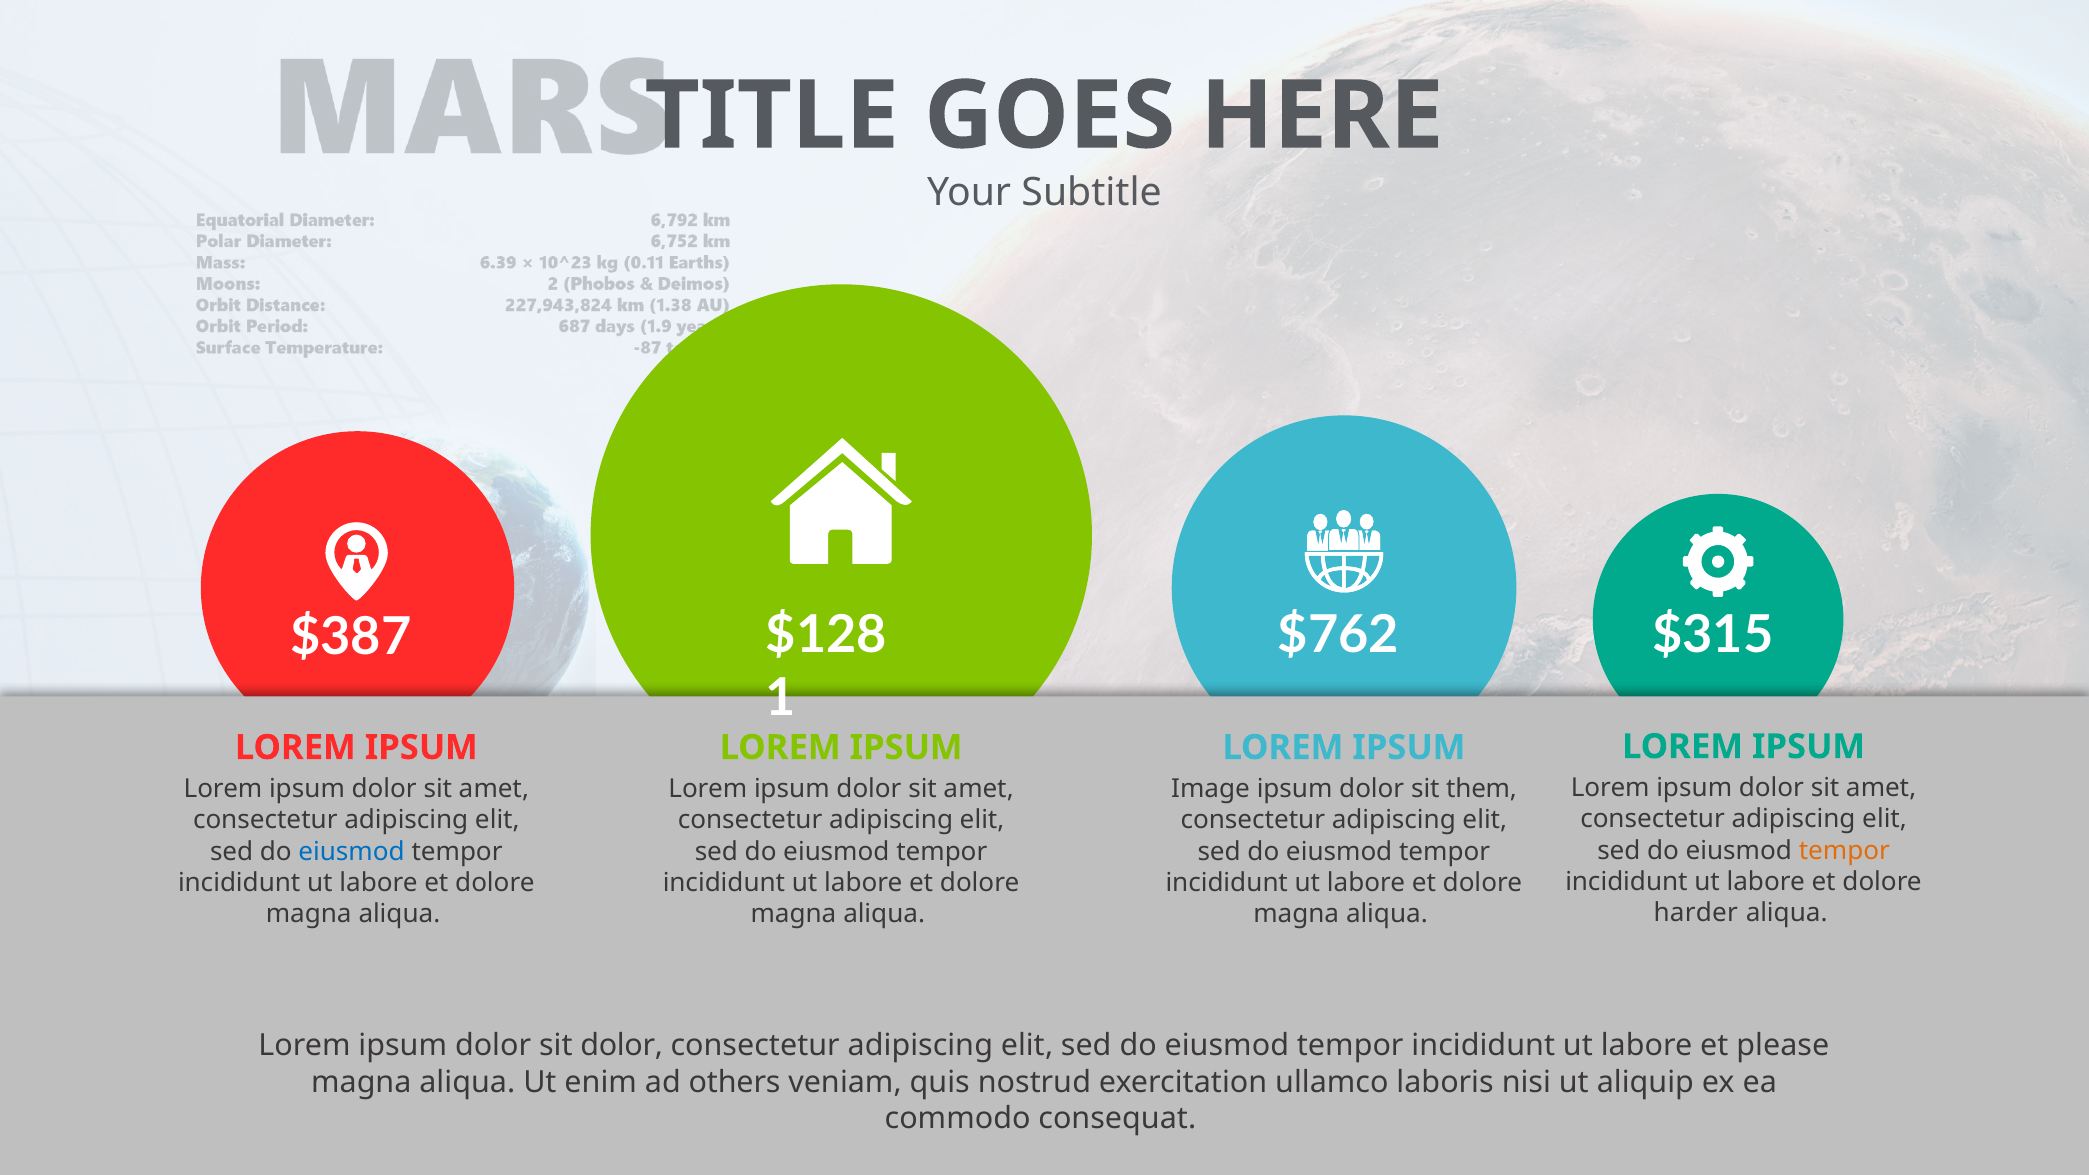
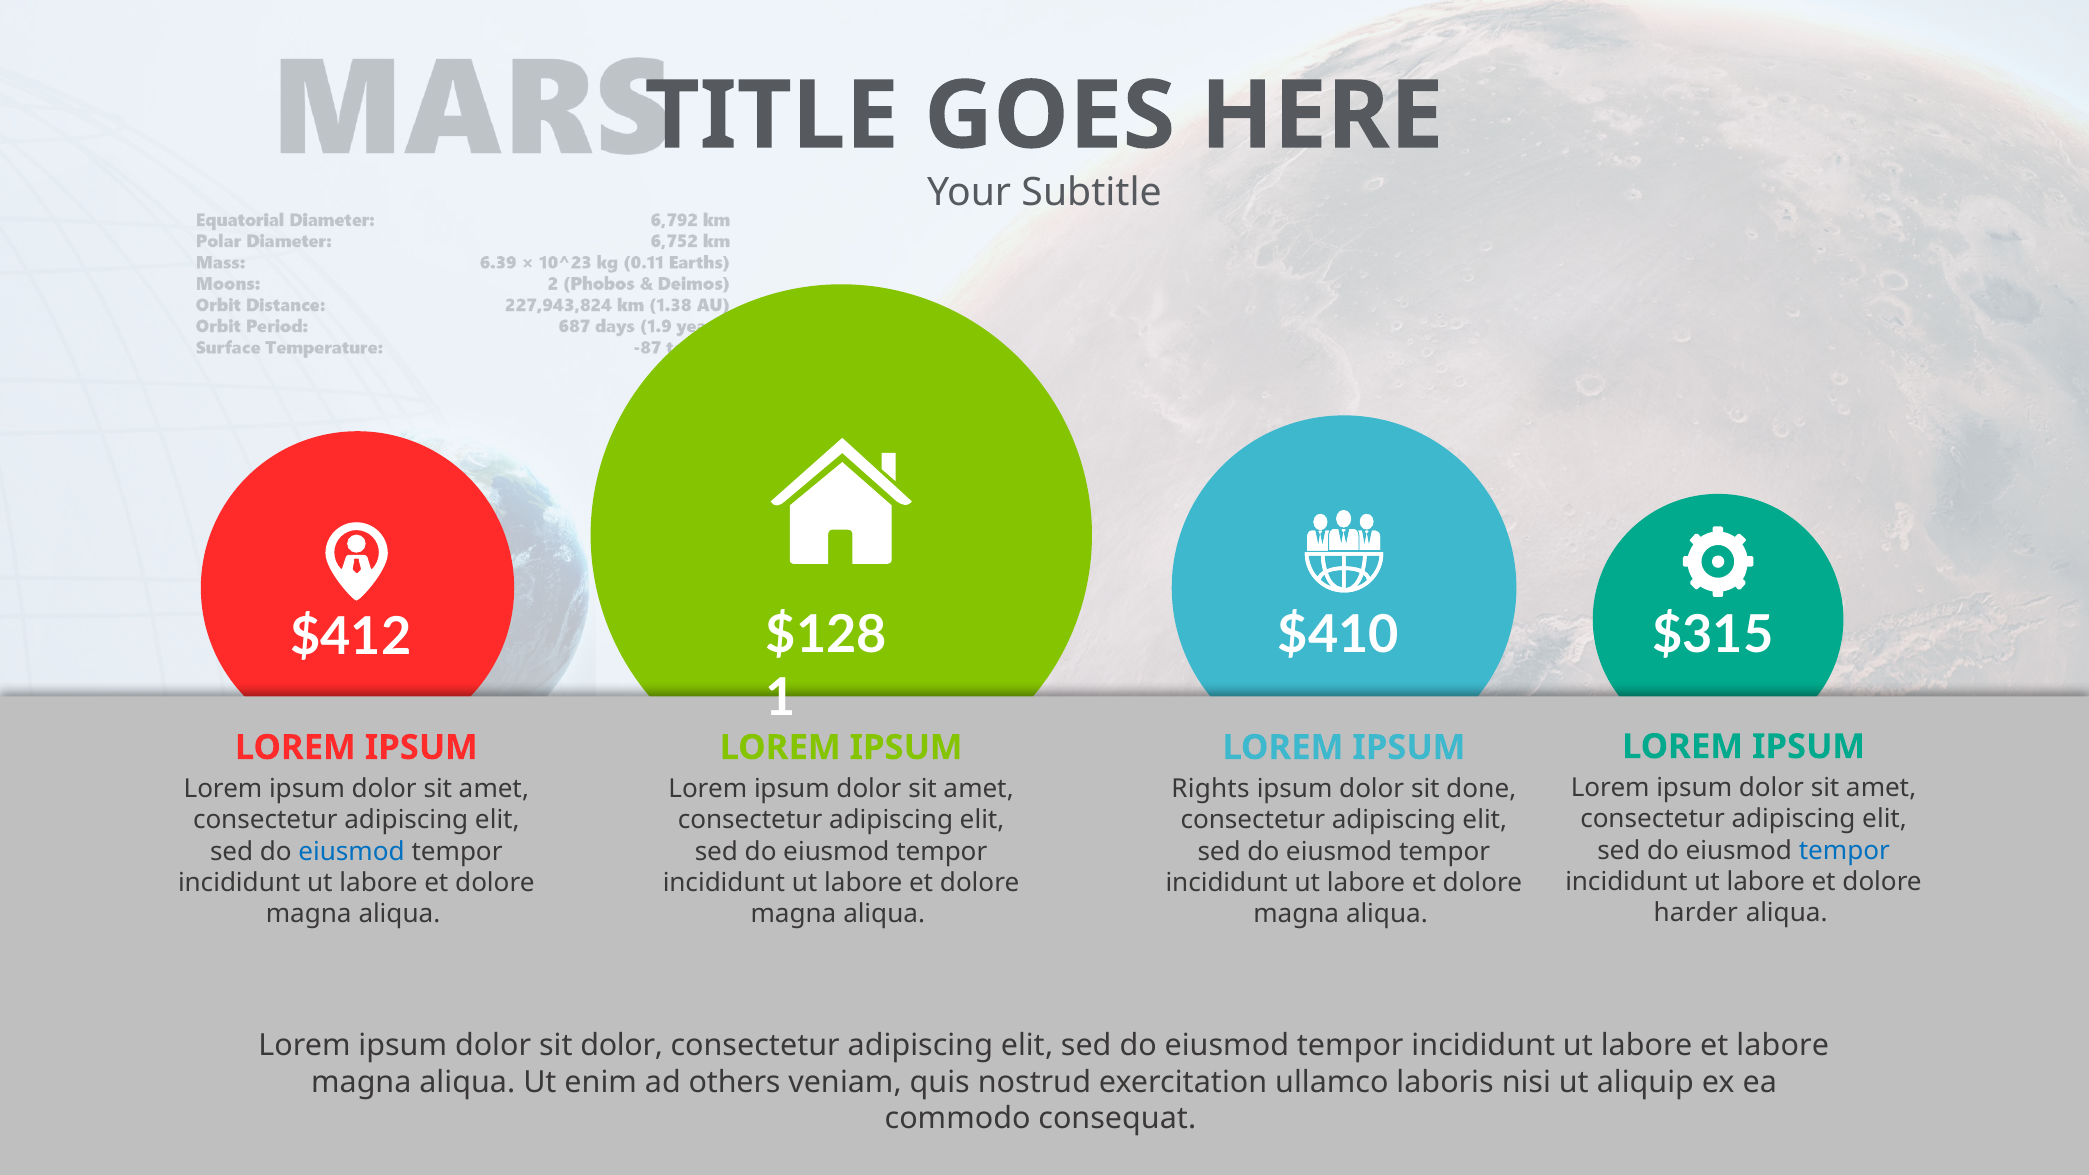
$762: $762 -> $410 (1339, 635)
$387: $387 -> $412 (351, 638)
Image: Image -> Rights (1210, 789)
them: them -> done (1481, 789)
tempor colour: orange -> blue (1844, 851)
et please: please -> labore (1783, 1046)
